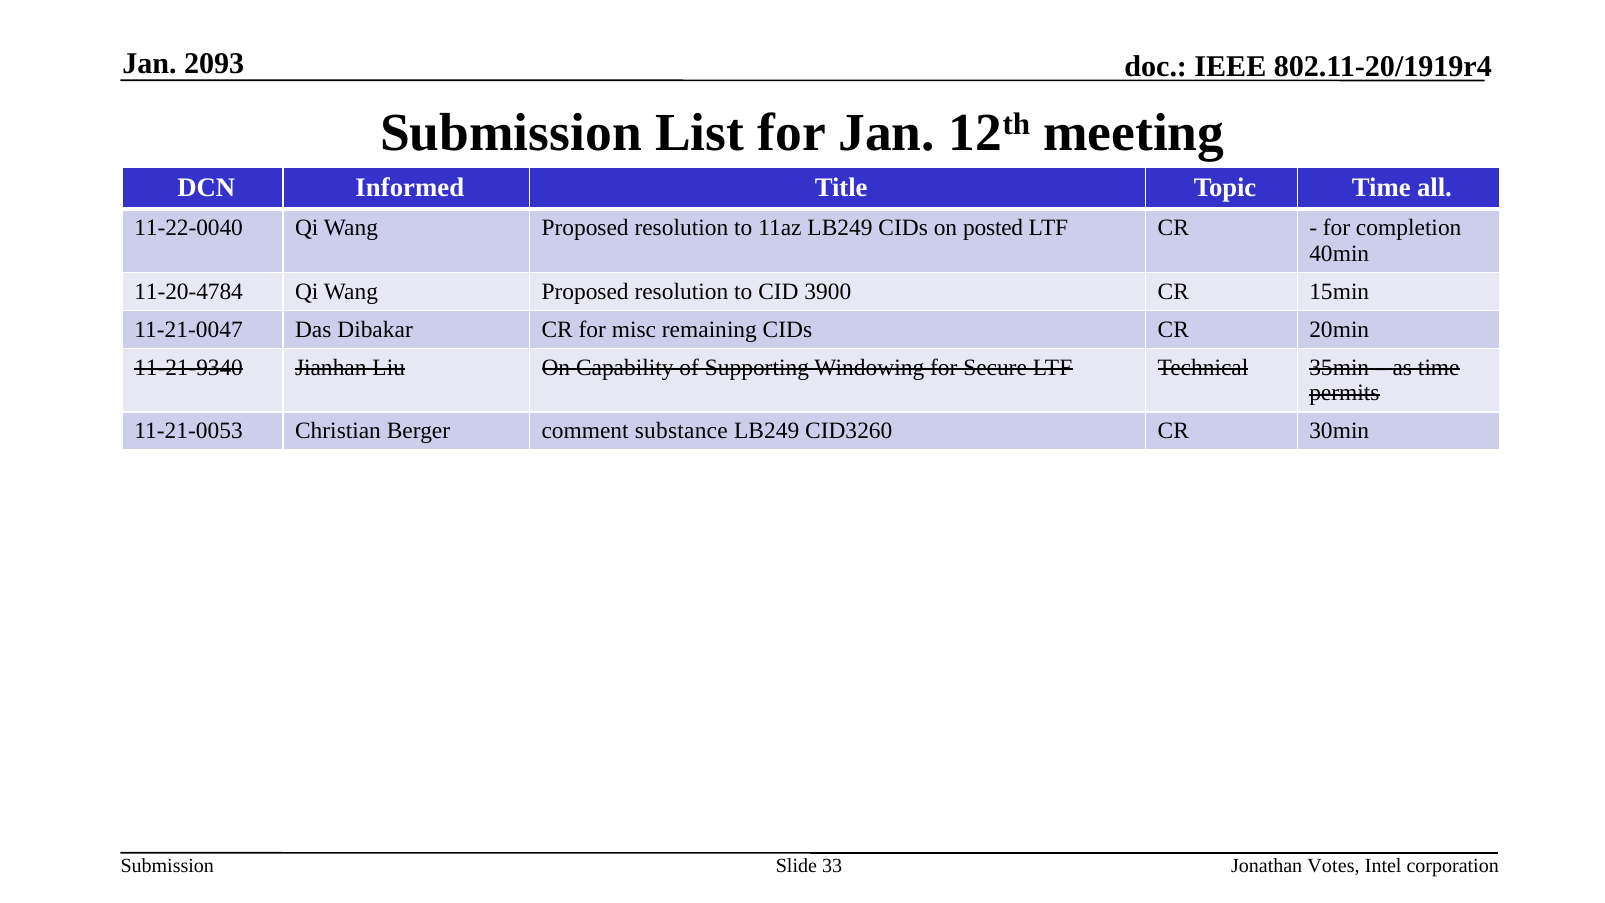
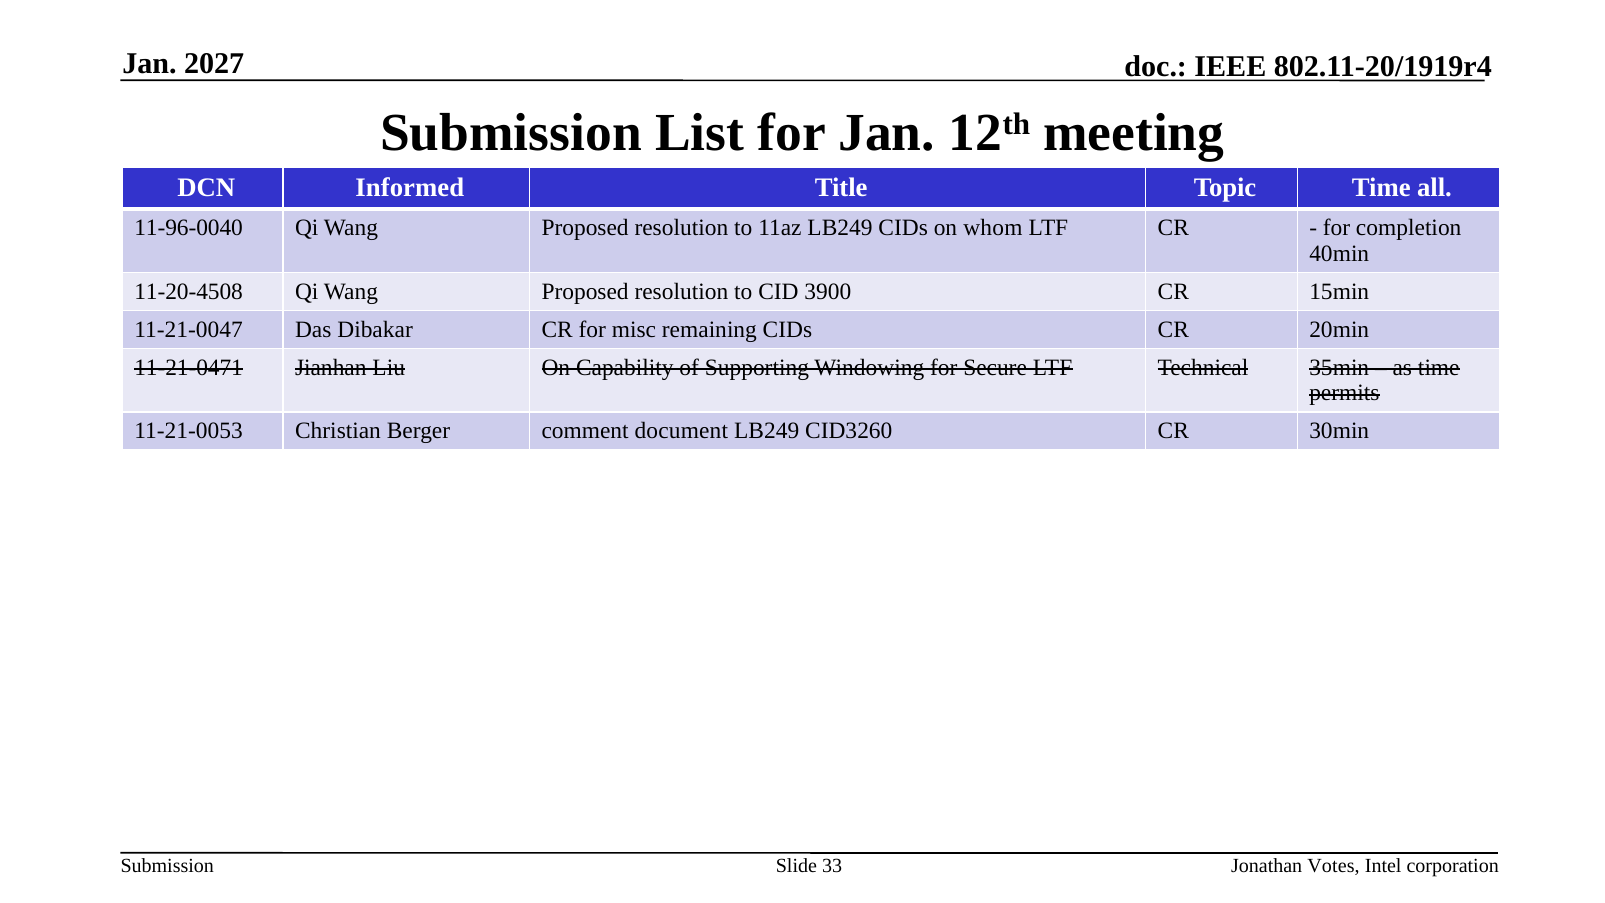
2093: 2093 -> 2027 (214, 64)
11-22-0040: 11-22-0040 -> 11-96-0040 (189, 228)
posted: posted -> whom (993, 228)
11-20-4784: 11-20-4784 -> 11-20-4508 (189, 292)
11-21-9340: 11-21-9340 -> 11-21-0471 (189, 367)
substance: substance -> document (681, 431)
